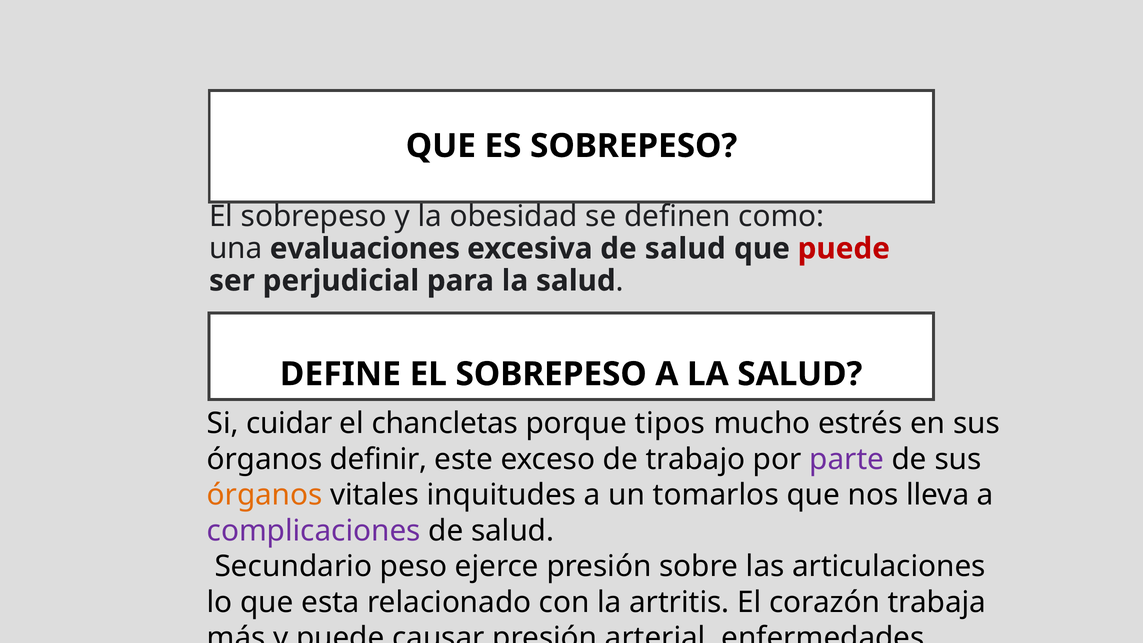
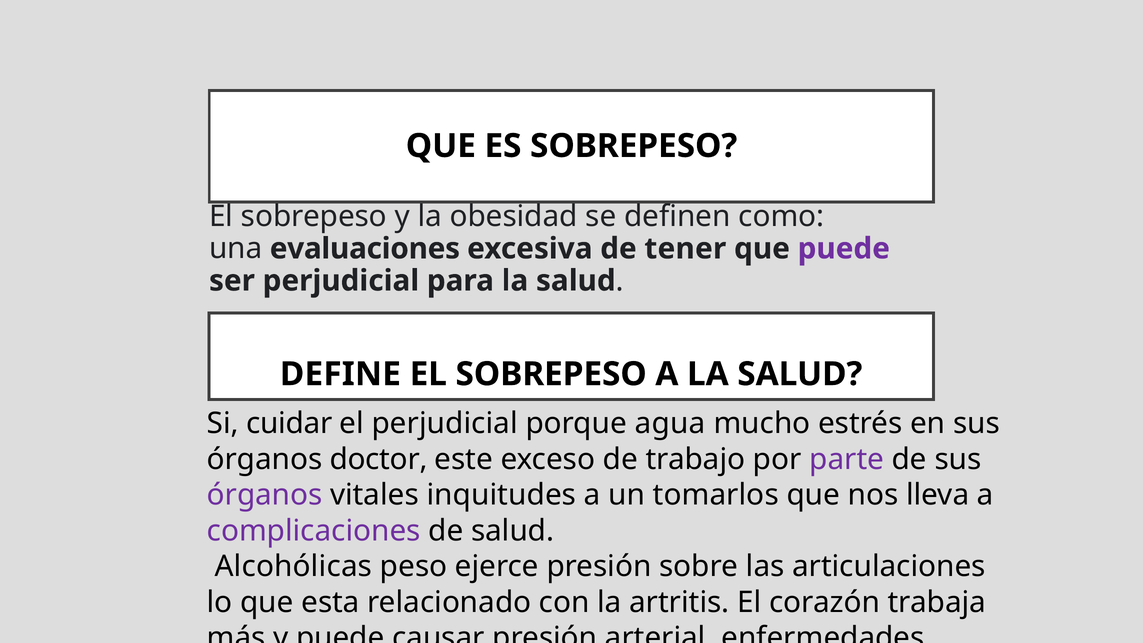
excesiva de salud: salud -> tener (685, 249)
puede colour: red -> purple (844, 249)
el chancletas: chancletas -> perjudicial (445, 424)
tipos: tipos -> agua (670, 424)
definir: definir -> doctor (379, 459)
órganos colour: orange -> purple (265, 495)
Secundario: Secundario -> Alcohólicas (293, 566)
